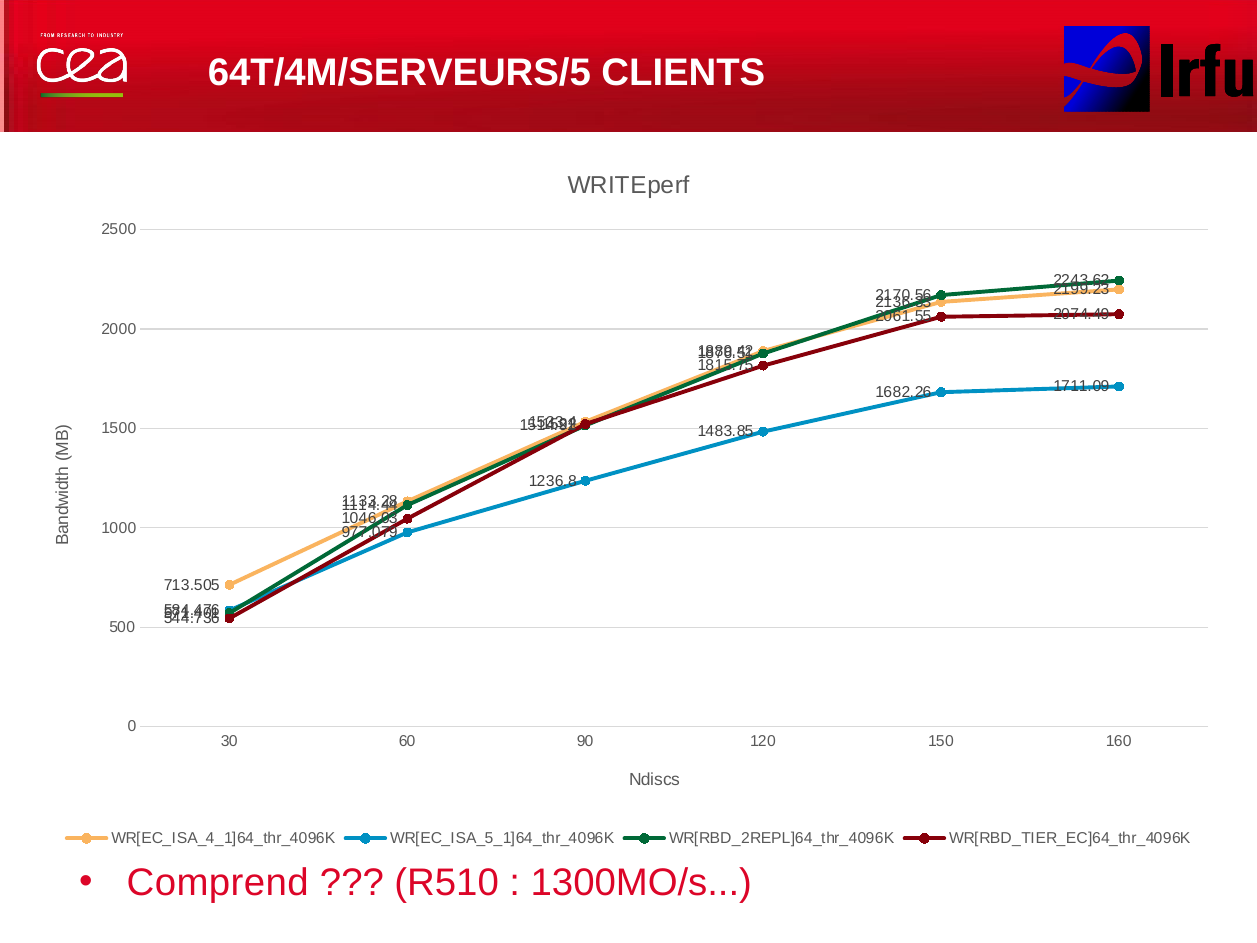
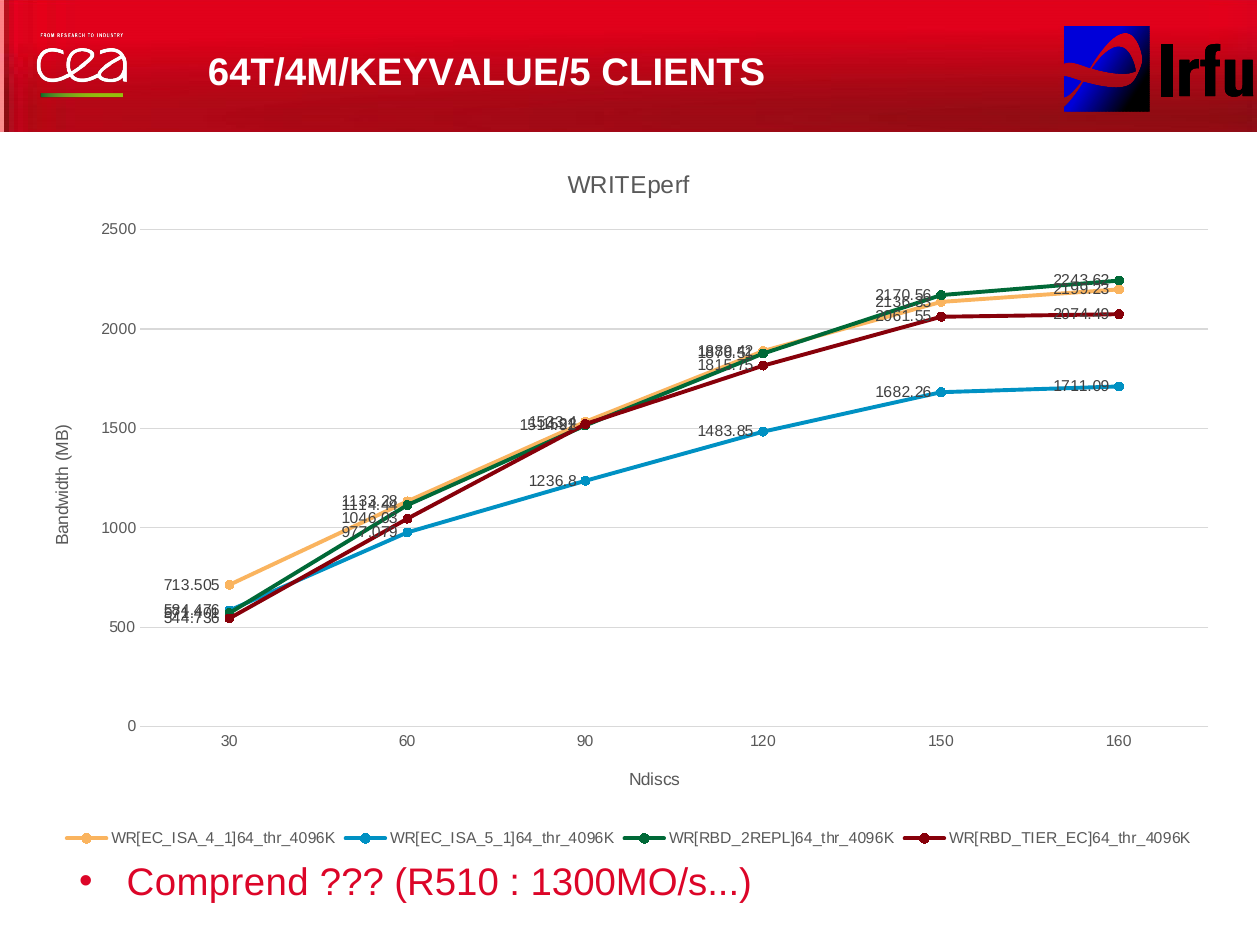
64T/4M/SERVEURS/5: 64T/4M/SERVEURS/5 -> 64T/4M/KEYVALUE/5 (399, 73)
